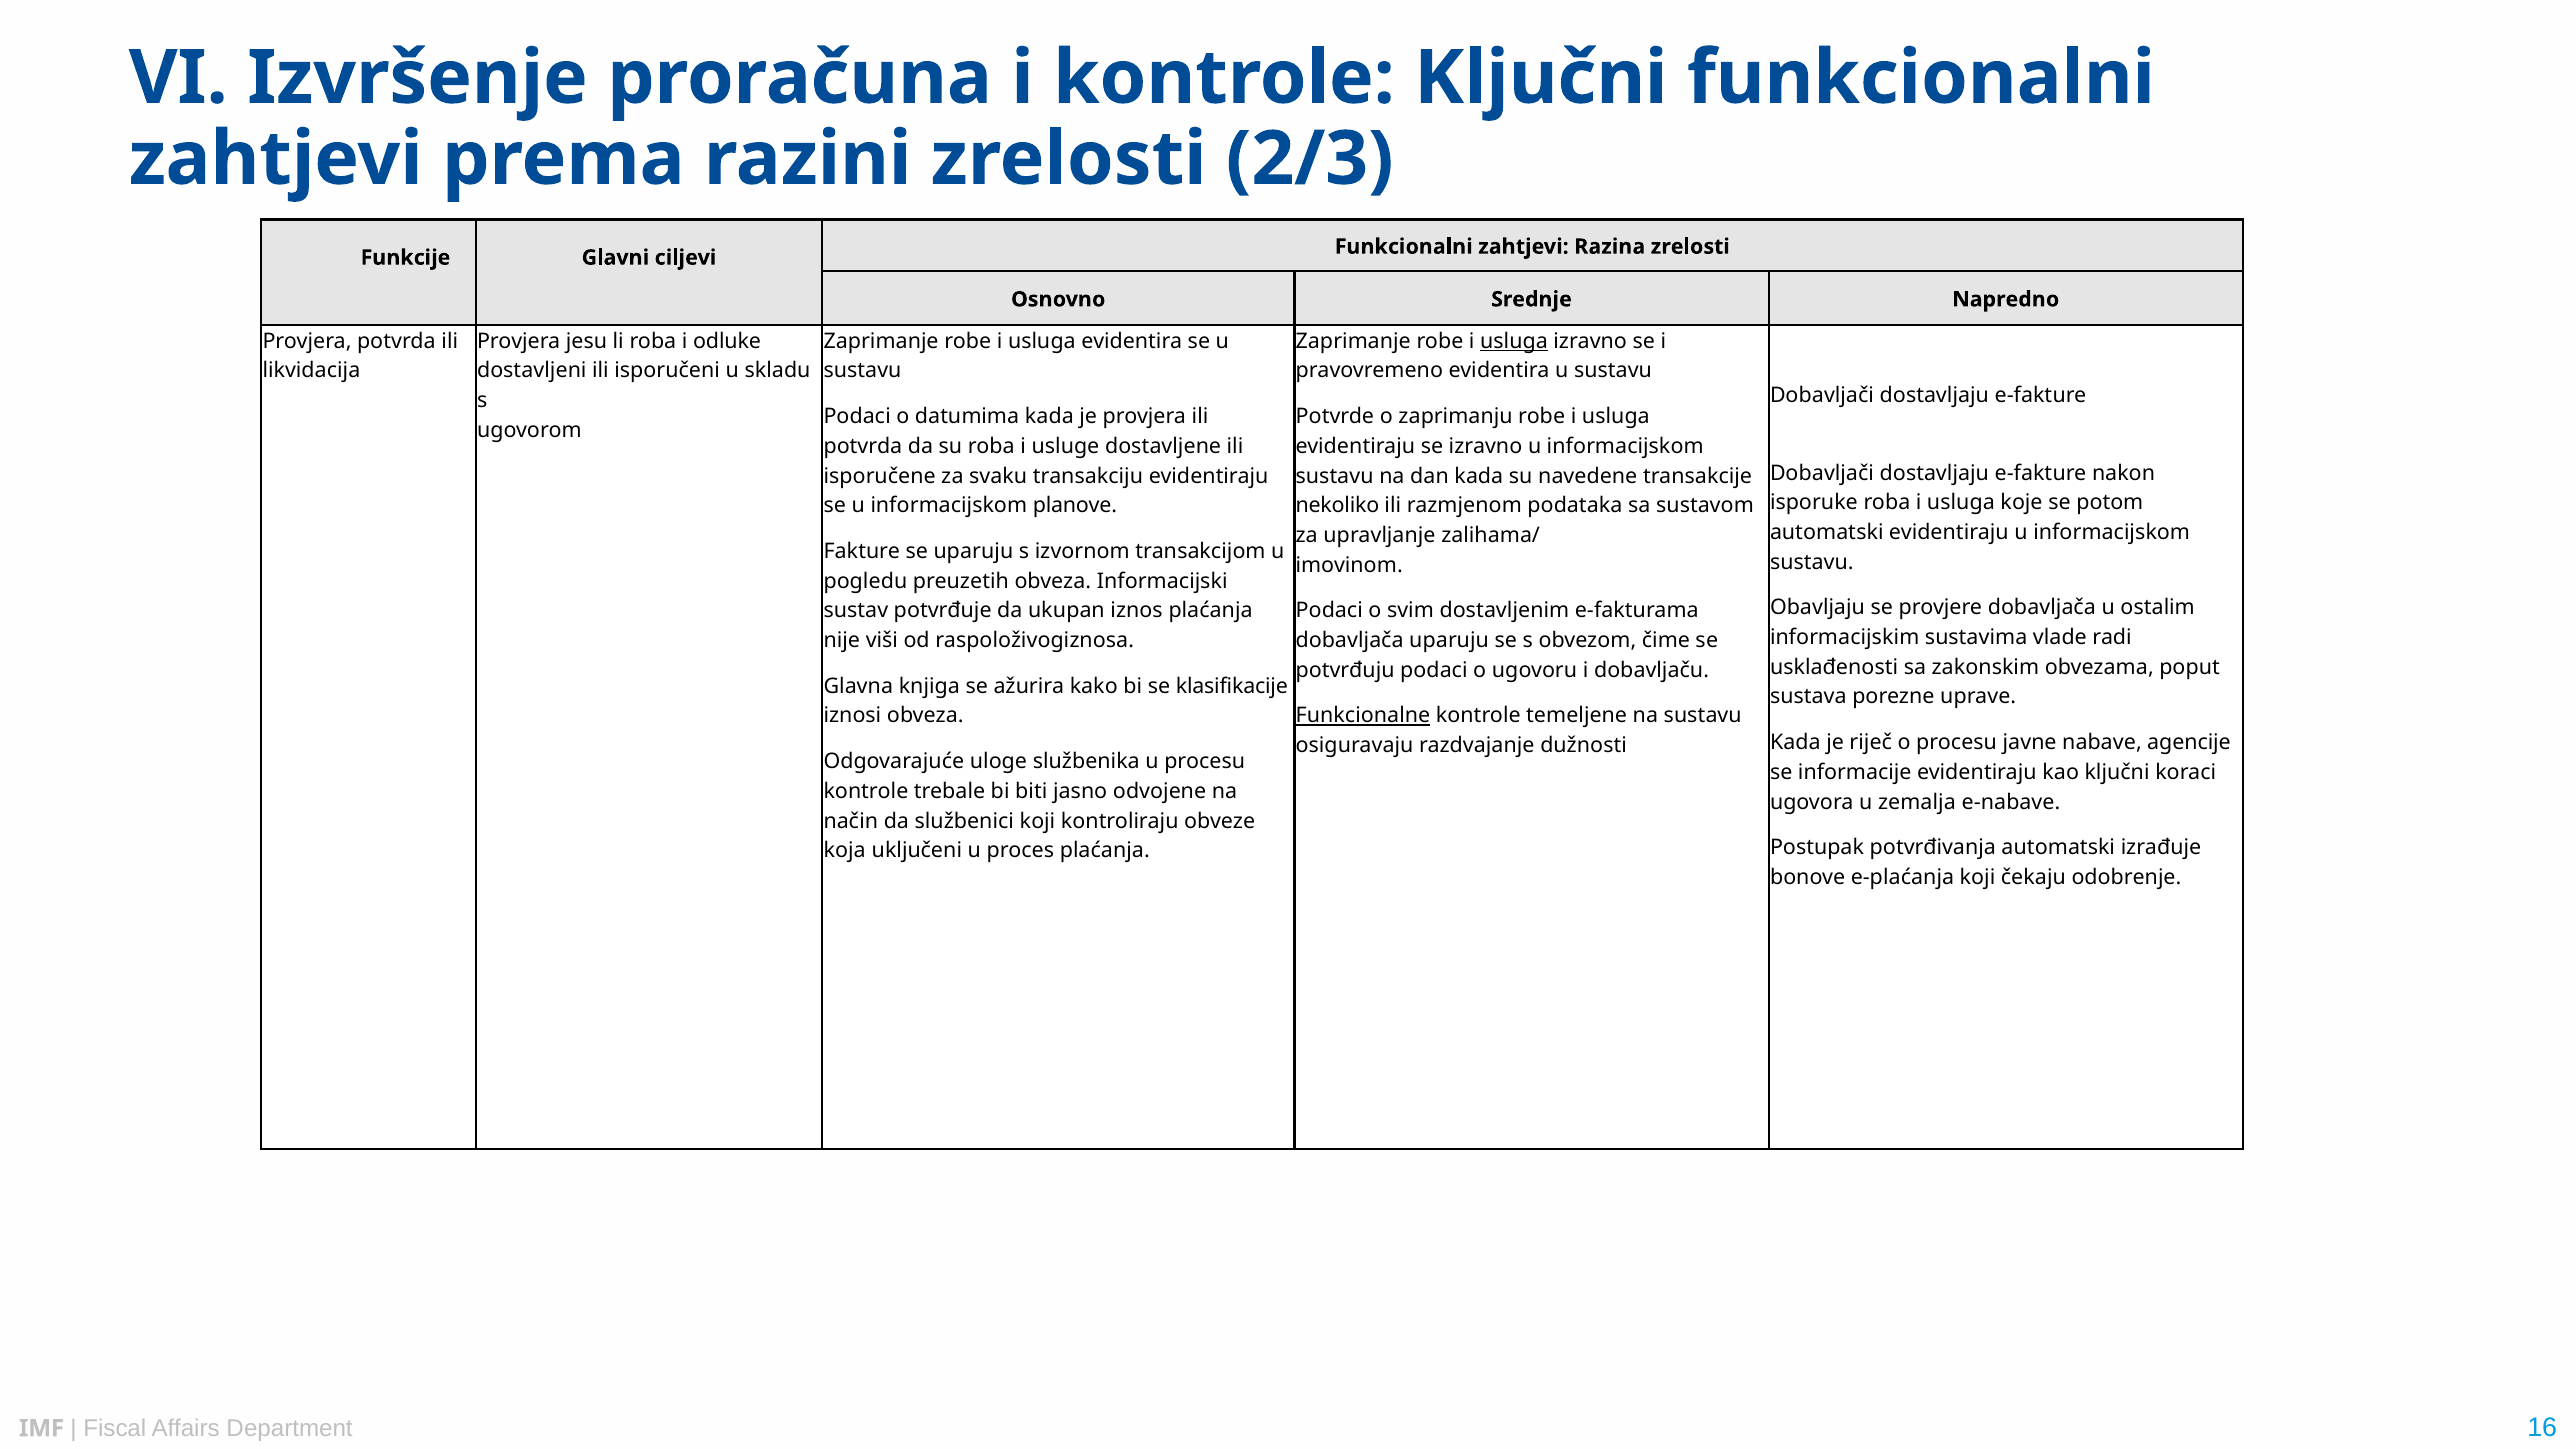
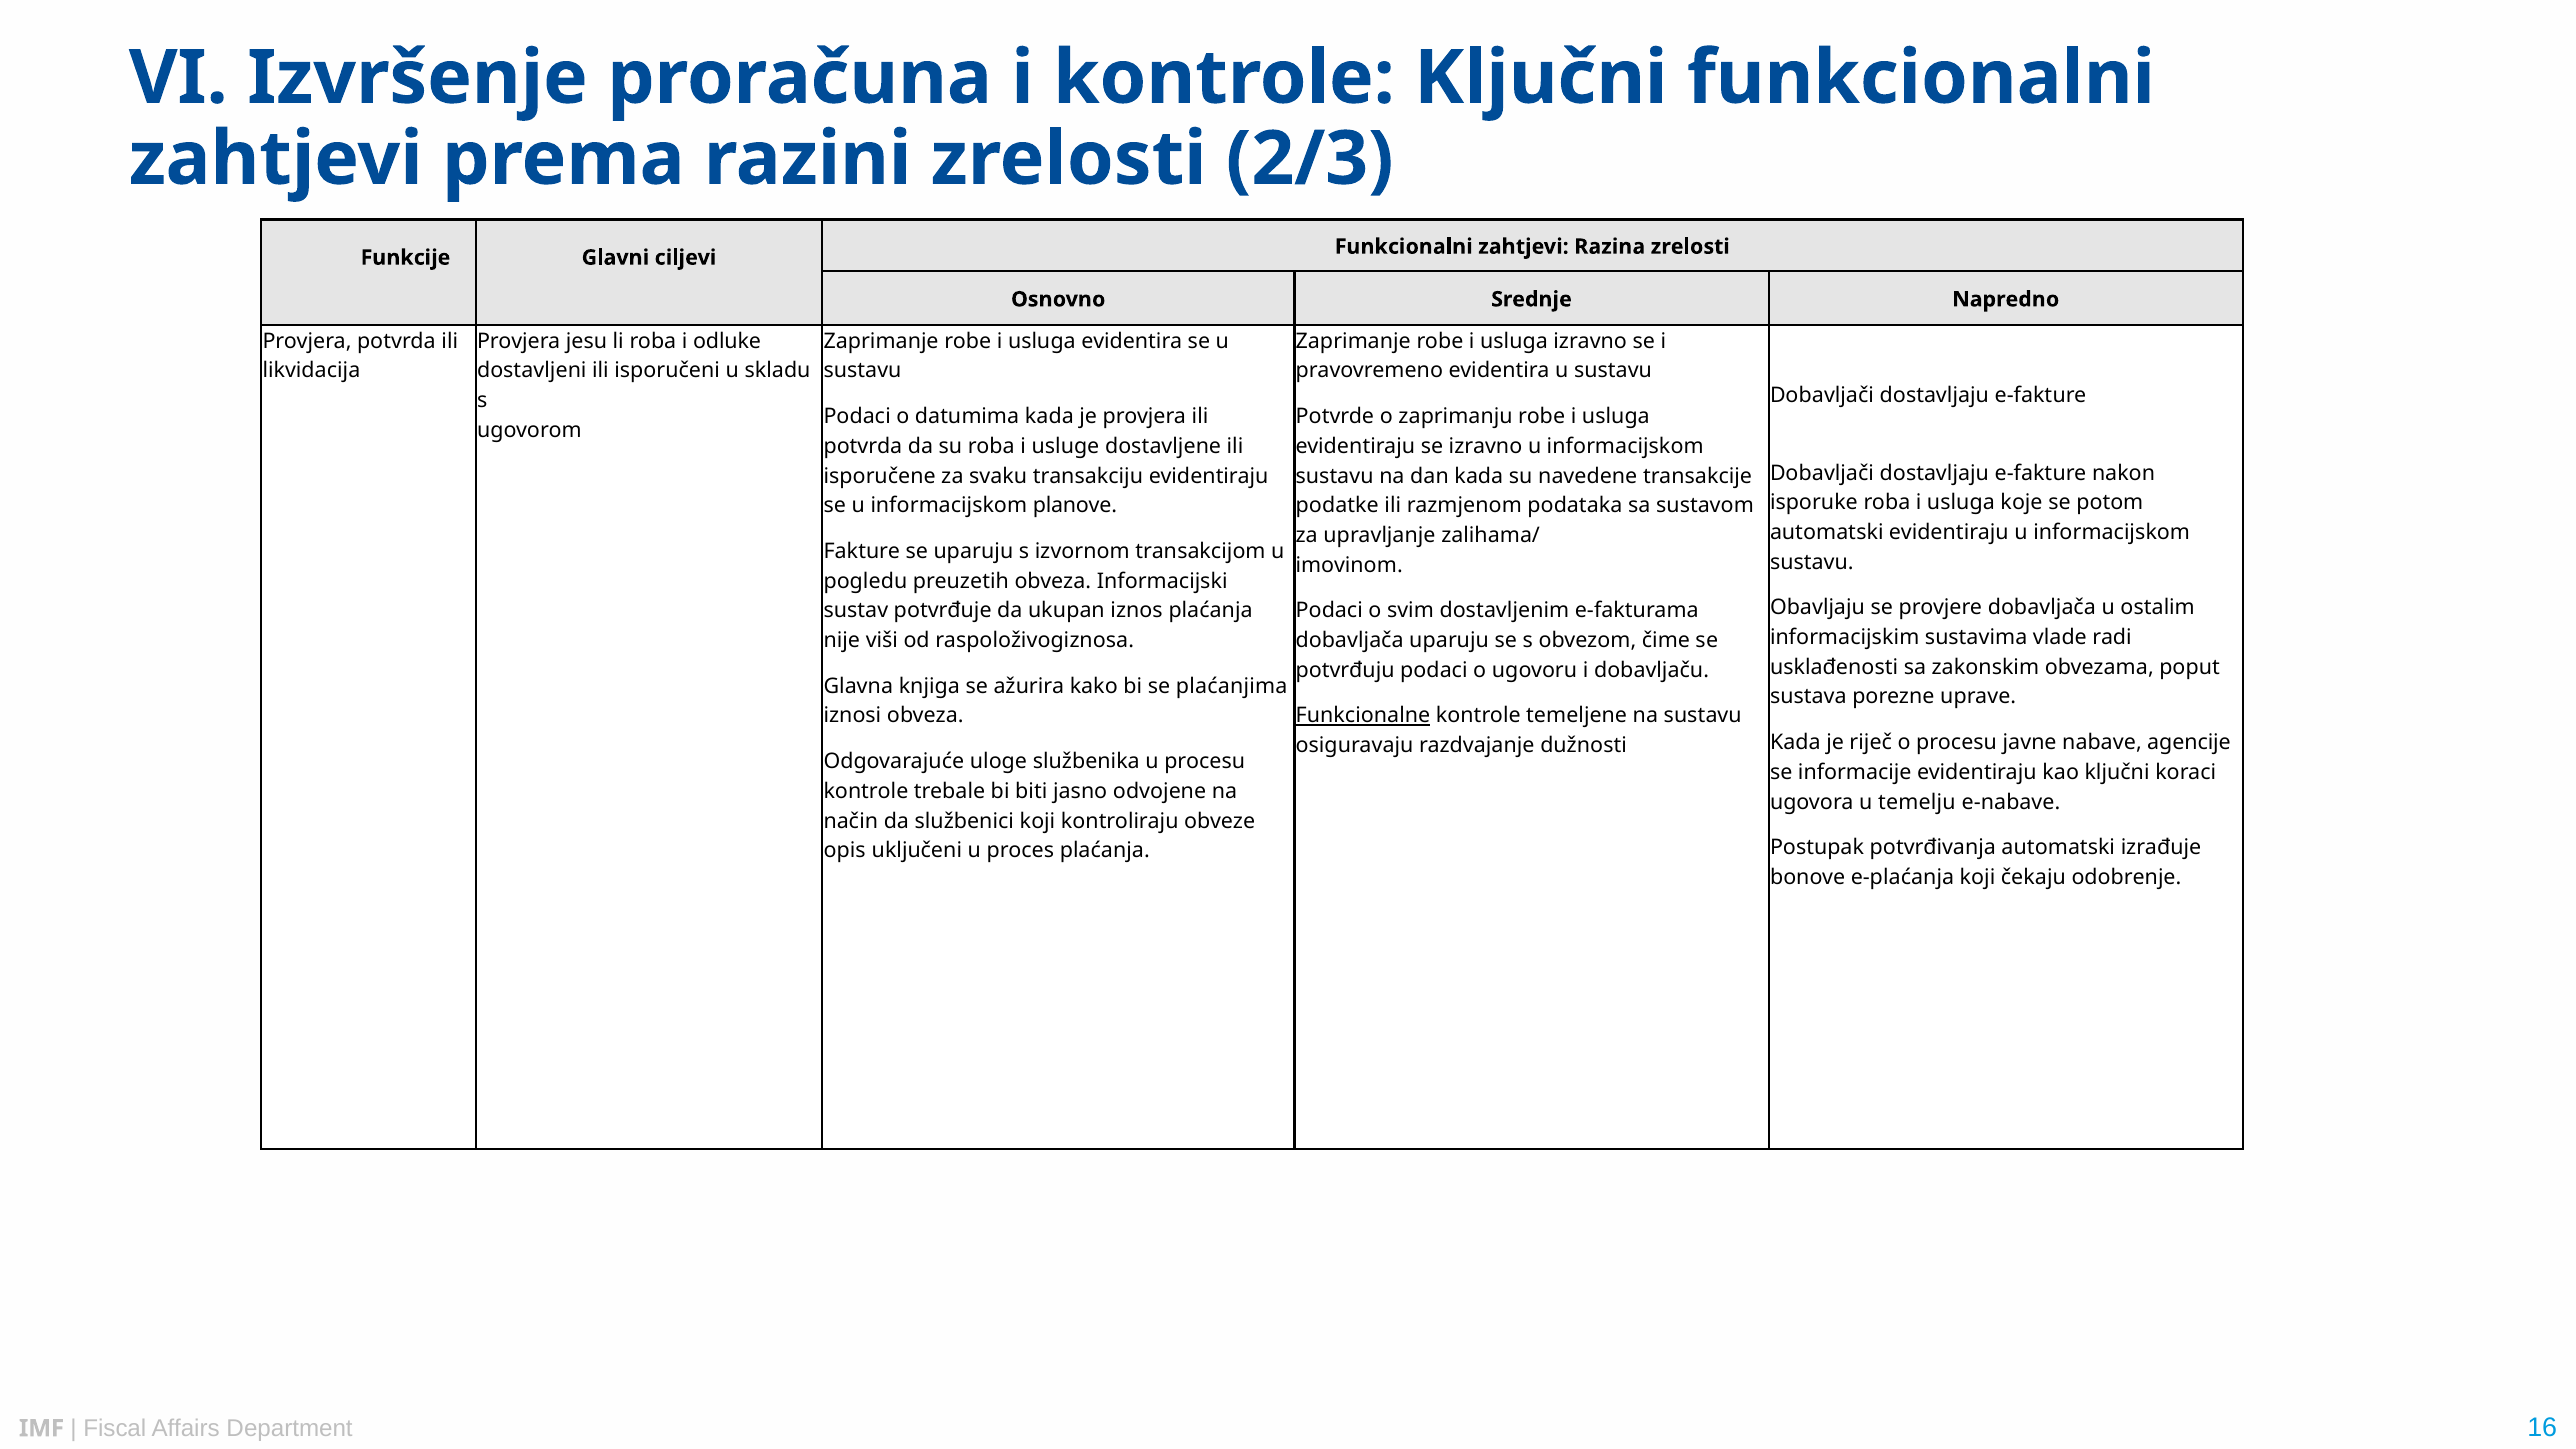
usluga underline: present -> none (1514, 341)
nekoliko: nekoliko -> podatke (1337, 506)
klasifikacije: klasifikacije -> plaćanjima (1232, 686)
zemalja: zemalja -> temelju (1917, 802)
koja: koja -> opis (845, 851)
